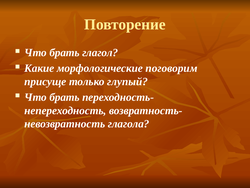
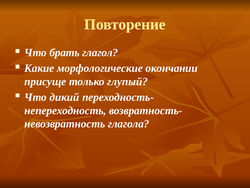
поговорим: поговорим -> окончании (172, 68)
брать: брать -> дикий (64, 97)
